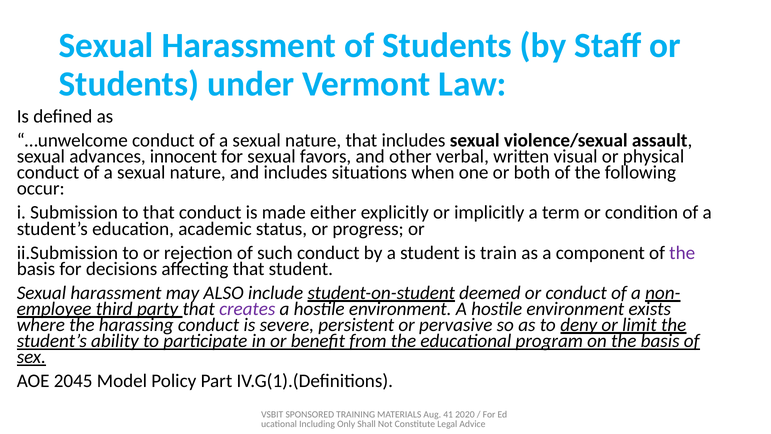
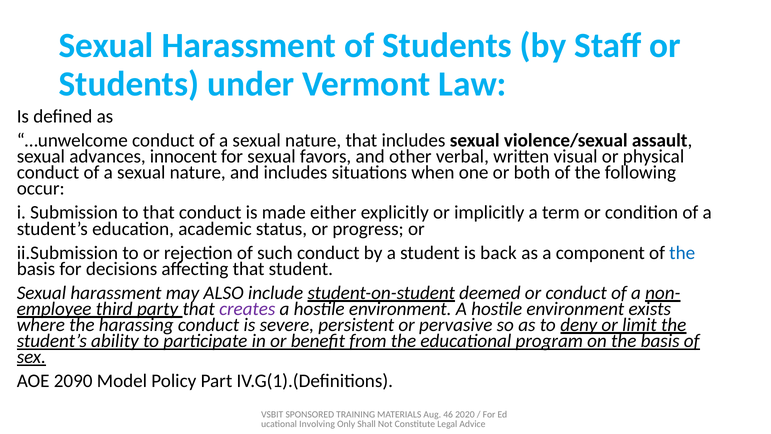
train: train -> back (498, 253)
the colour: purple -> blue (682, 253)
2045: 2045 -> 2090 (73, 381)
41: 41 -> 46 (448, 414)
Including: Including -> Involving (317, 424)
